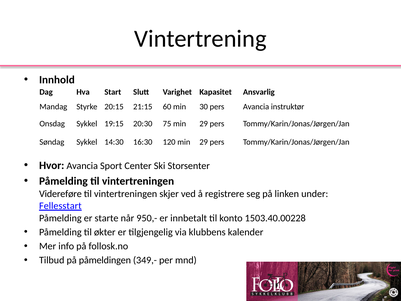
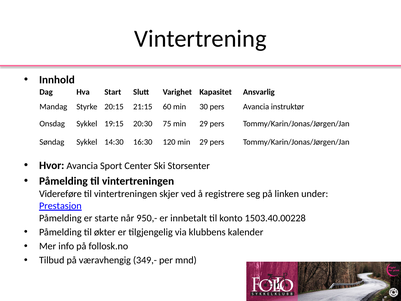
Fellesstart: Fellesstart -> Prestasjon (60, 206)
påmeldingen: påmeldingen -> væravhengig (105, 260)
